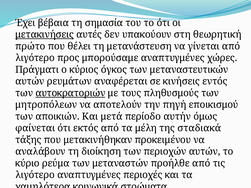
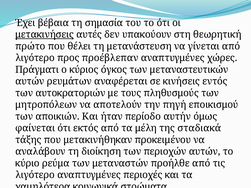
μπορούσαμε: μπορούσαμε -> προέβλεπαν (110, 58)
αυτοκρατοριών underline: present -> none (70, 93)
μετά: μετά -> ήταν (112, 117)
